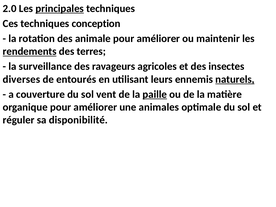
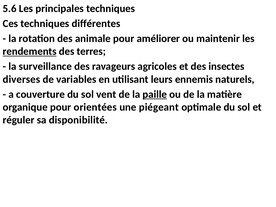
2.0: 2.0 -> 5.6 (10, 9)
principales underline: present -> none (60, 9)
conception: conception -> différentes (96, 24)
entourés: entourés -> variables (76, 79)
naturels underline: present -> none (235, 79)
organique pour améliorer: améliorer -> orientées (95, 107)
animales: animales -> piégeant (159, 107)
